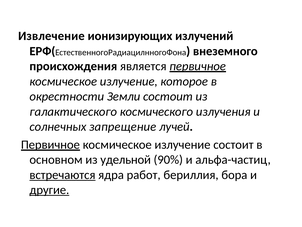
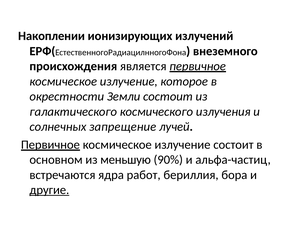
Извлечение: Извлечение -> Накоплении (52, 36)
удельной: удельной -> меньшую (126, 159)
встречаются underline: present -> none (62, 174)
